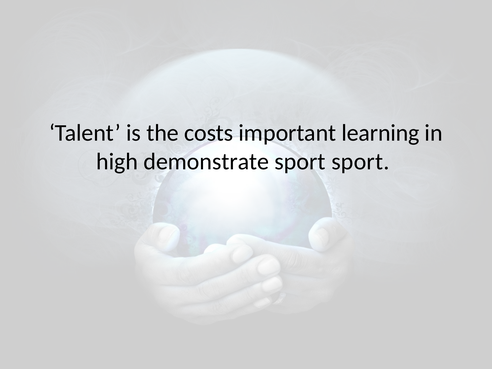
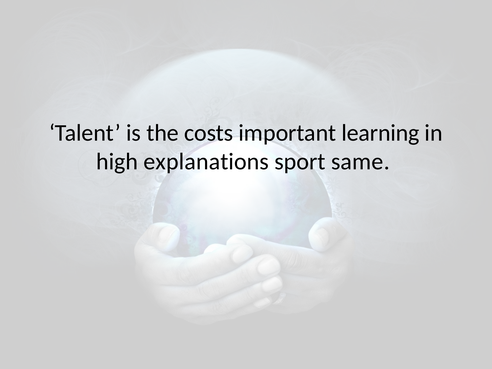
demonstrate: demonstrate -> explanations (206, 162)
sport sport: sport -> same (360, 162)
